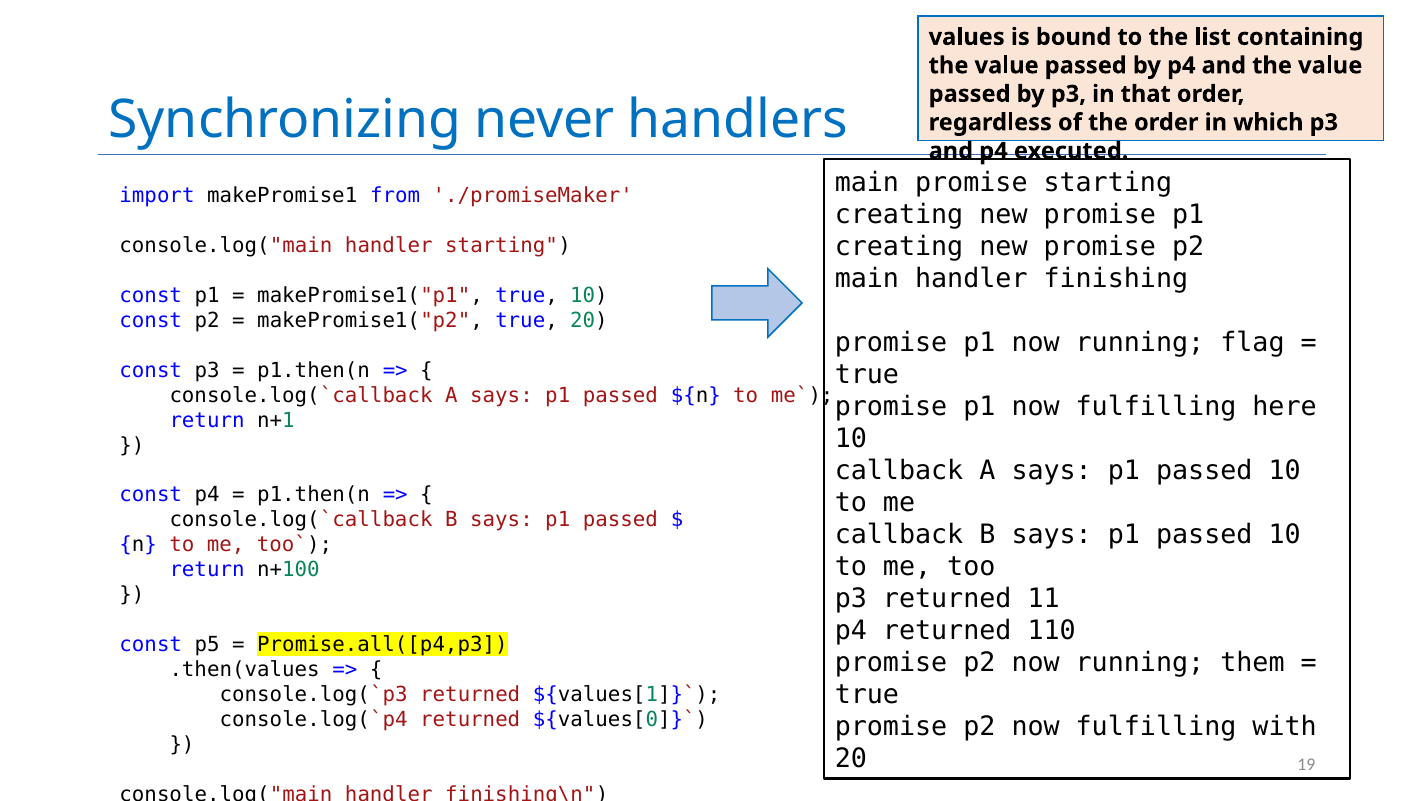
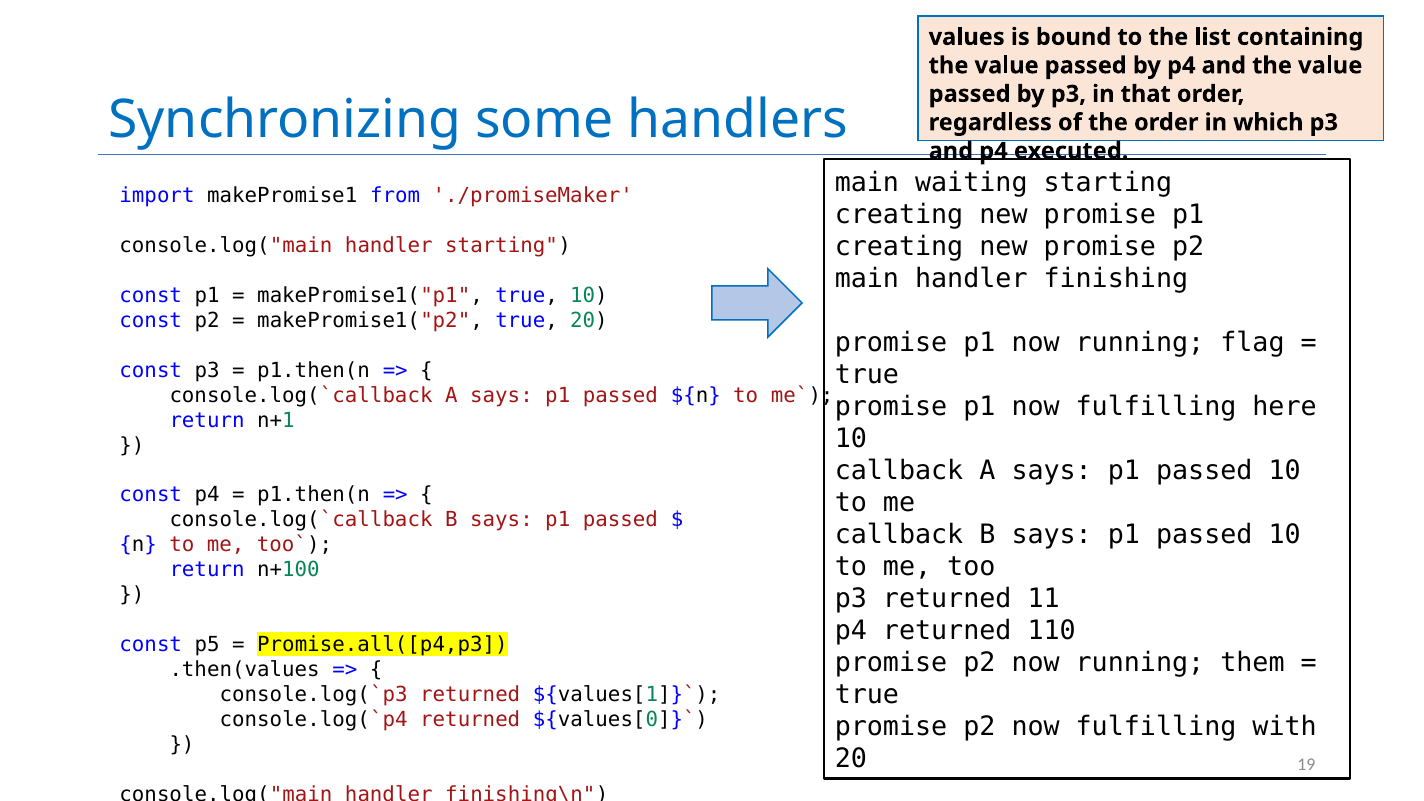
never: never -> some (544, 120)
main promise: promise -> waiting (971, 182)
